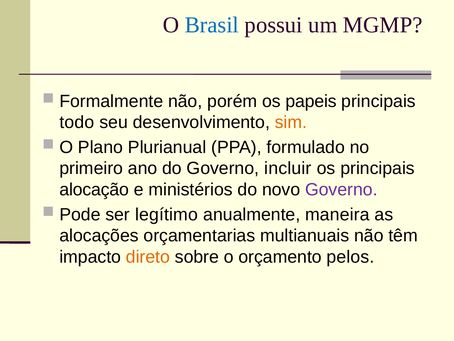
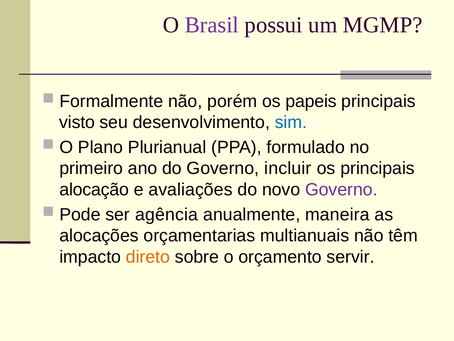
Brasil colour: blue -> purple (212, 25)
todo: todo -> visto (77, 122)
sim colour: orange -> blue (291, 122)
ministérios: ministérios -> avaliações (191, 189)
legítimo: legítimo -> agência (167, 214)
pelos: pelos -> servir (351, 257)
